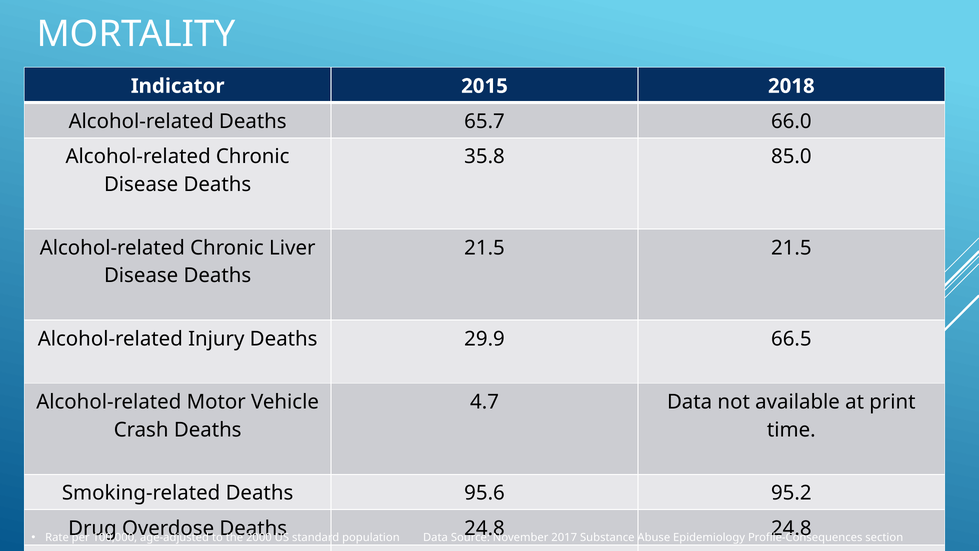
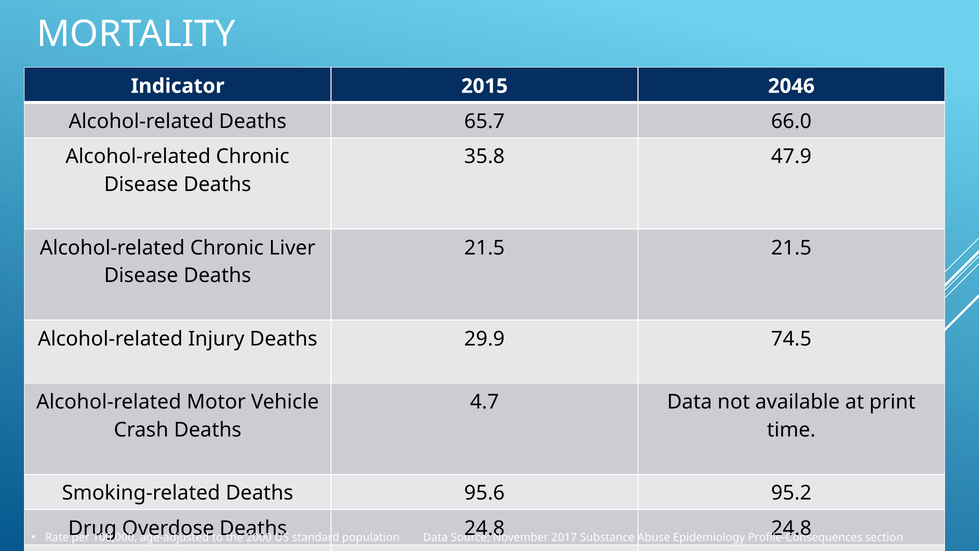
2018: 2018 -> 2046 (791, 86)
85.0: 85.0 -> 47.9 (791, 157)
66.5: 66.5 -> 74.5 (791, 339)
